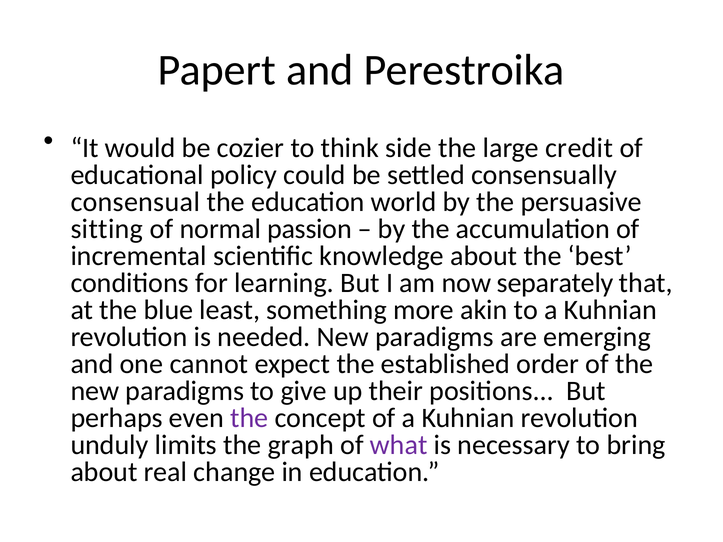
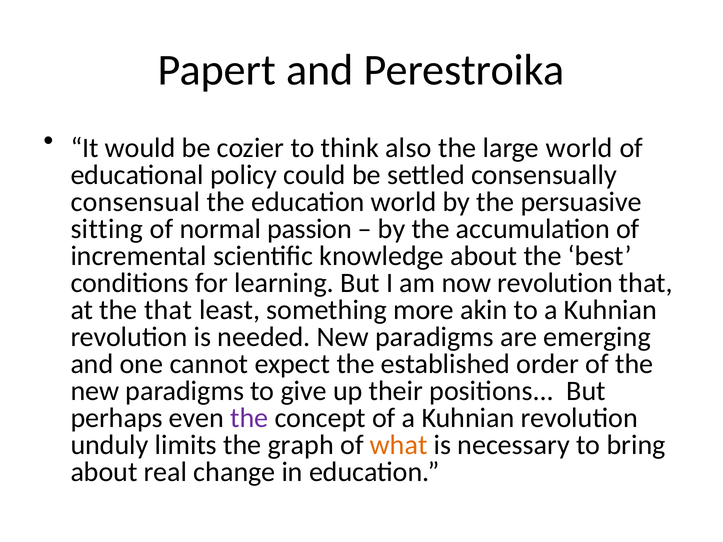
side: side -> also (408, 148)
large credit: credit -> world (579, 148)
now separately: separately -> revolution (555, 283)
the blue: blue -> that (168, 310)
what colour: purple -> orange (399, 445)
